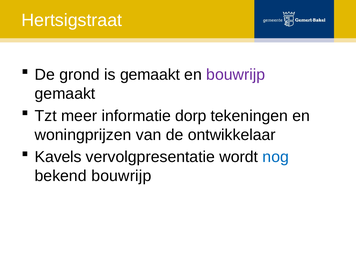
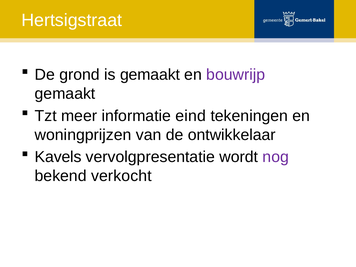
dorp: dorp -> eind (191, 116)
nog colour: blue -> purple (276, 157)
bekend bouwrijp: bouwrijp -> verkocht (121, 176)
